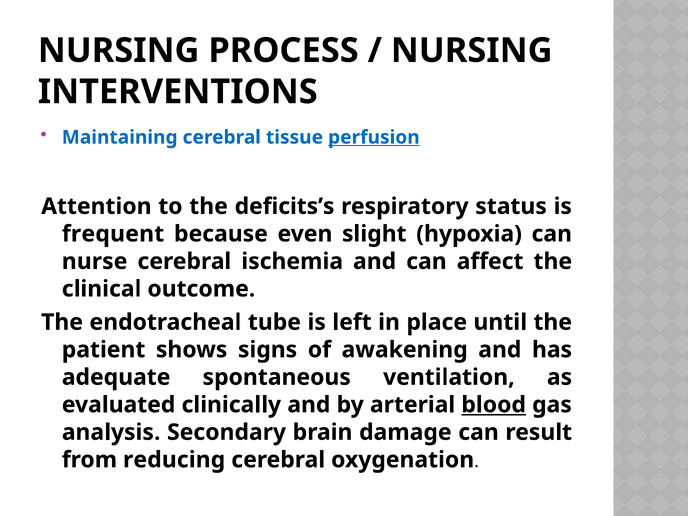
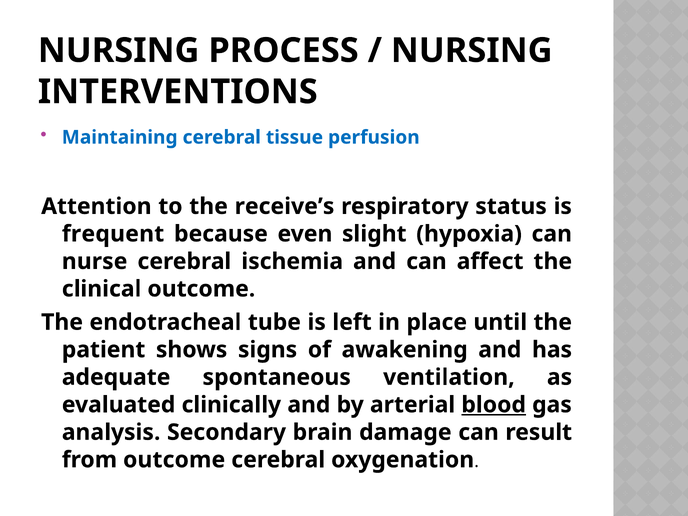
perfusion underline: present -> none (374, 137)
deficits’s: deficits’s -> receive’s (285, 206)
from reducing: reducing -> outcome (174, 460)
